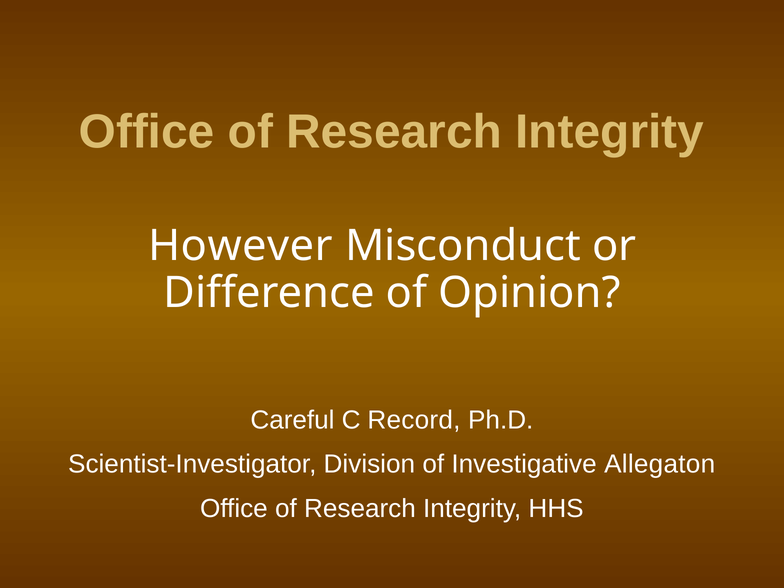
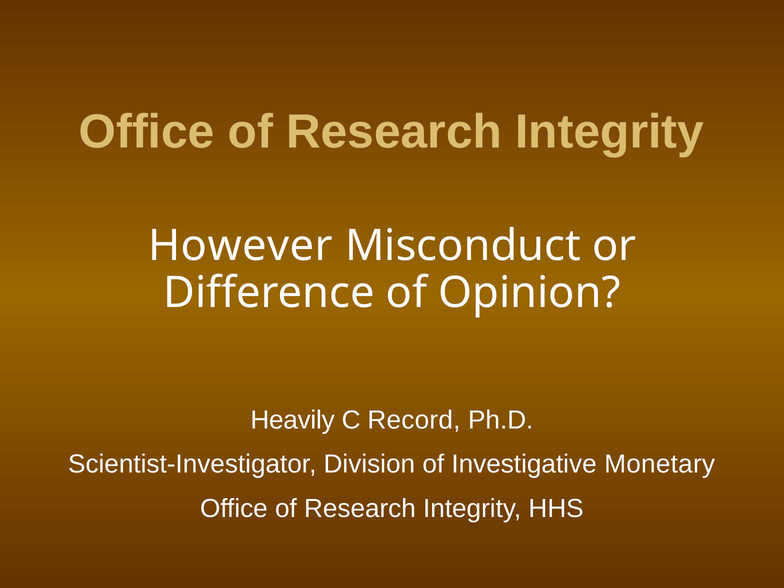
Careful: Careful -> Heavily (293, 420)
Allegaton: Allegaton -> Monetary (660, 464)
